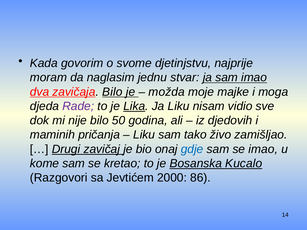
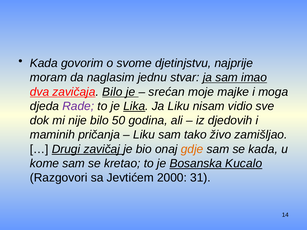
možda: možda -> srećan (167, 92)
gdje colour: blue -> orange (192, 149)
se imao: imao -> kada (263, 149)
86: 86 -> 31 (200, 178)
